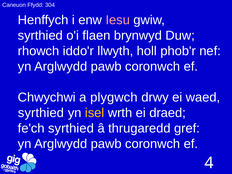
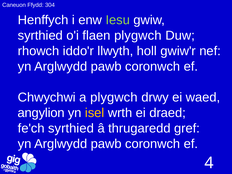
Iesu colour: pink -> light green (118, 20)
flaen brynwyd: brynwyd -> plygwch (138, 36)
phob'r: phob'r -> gwiw'r (178, 51)
syrthied: syrthied -> angylion (41, 113)
